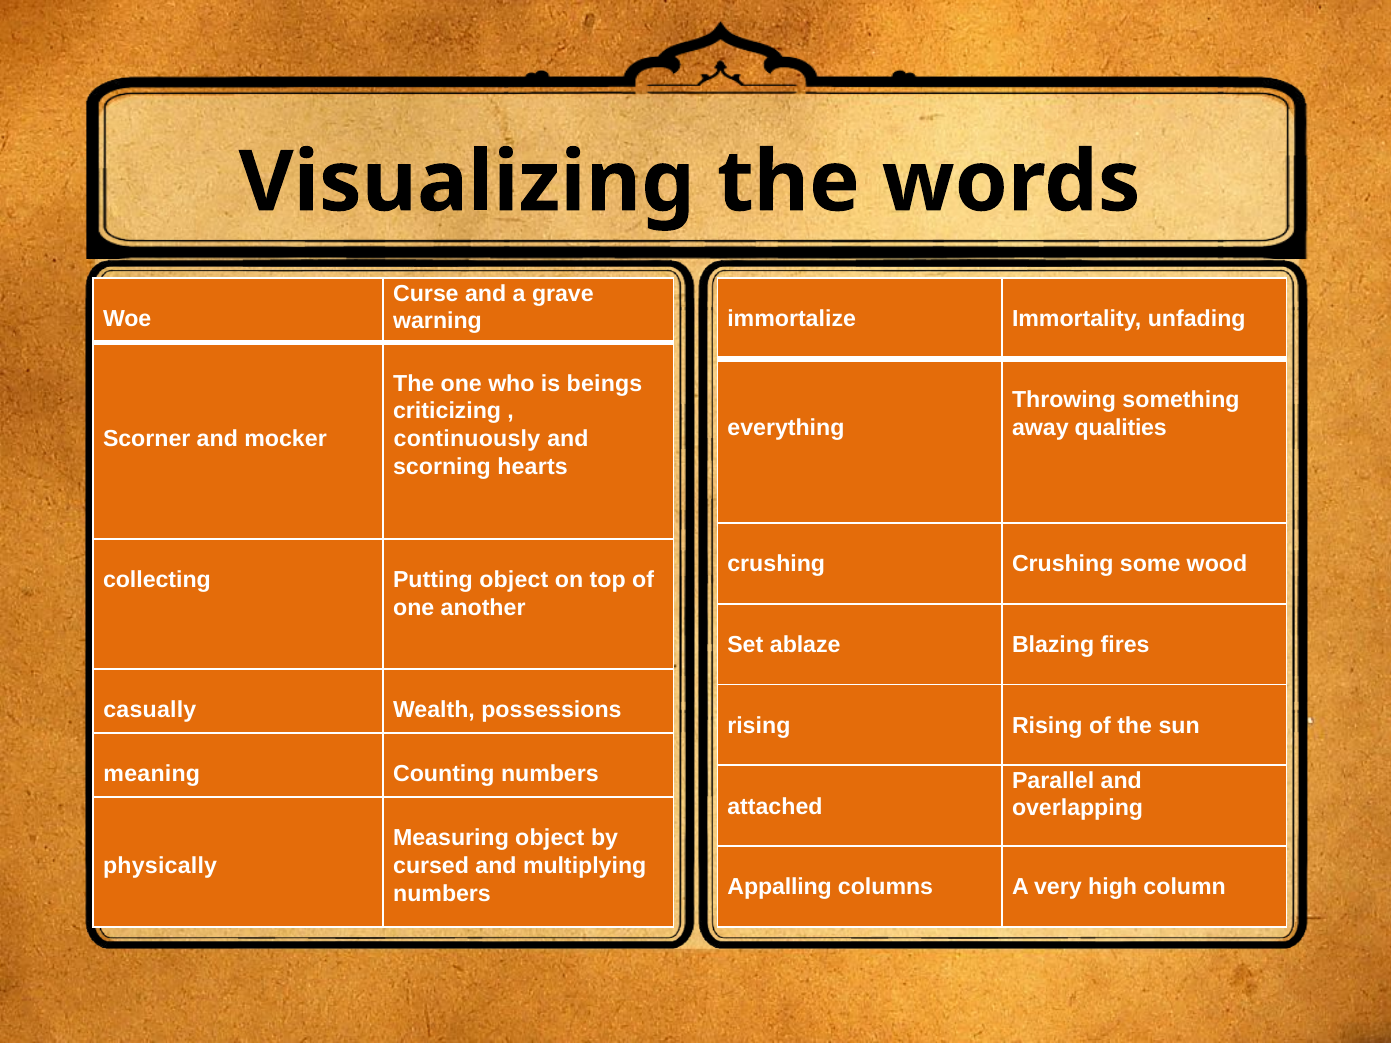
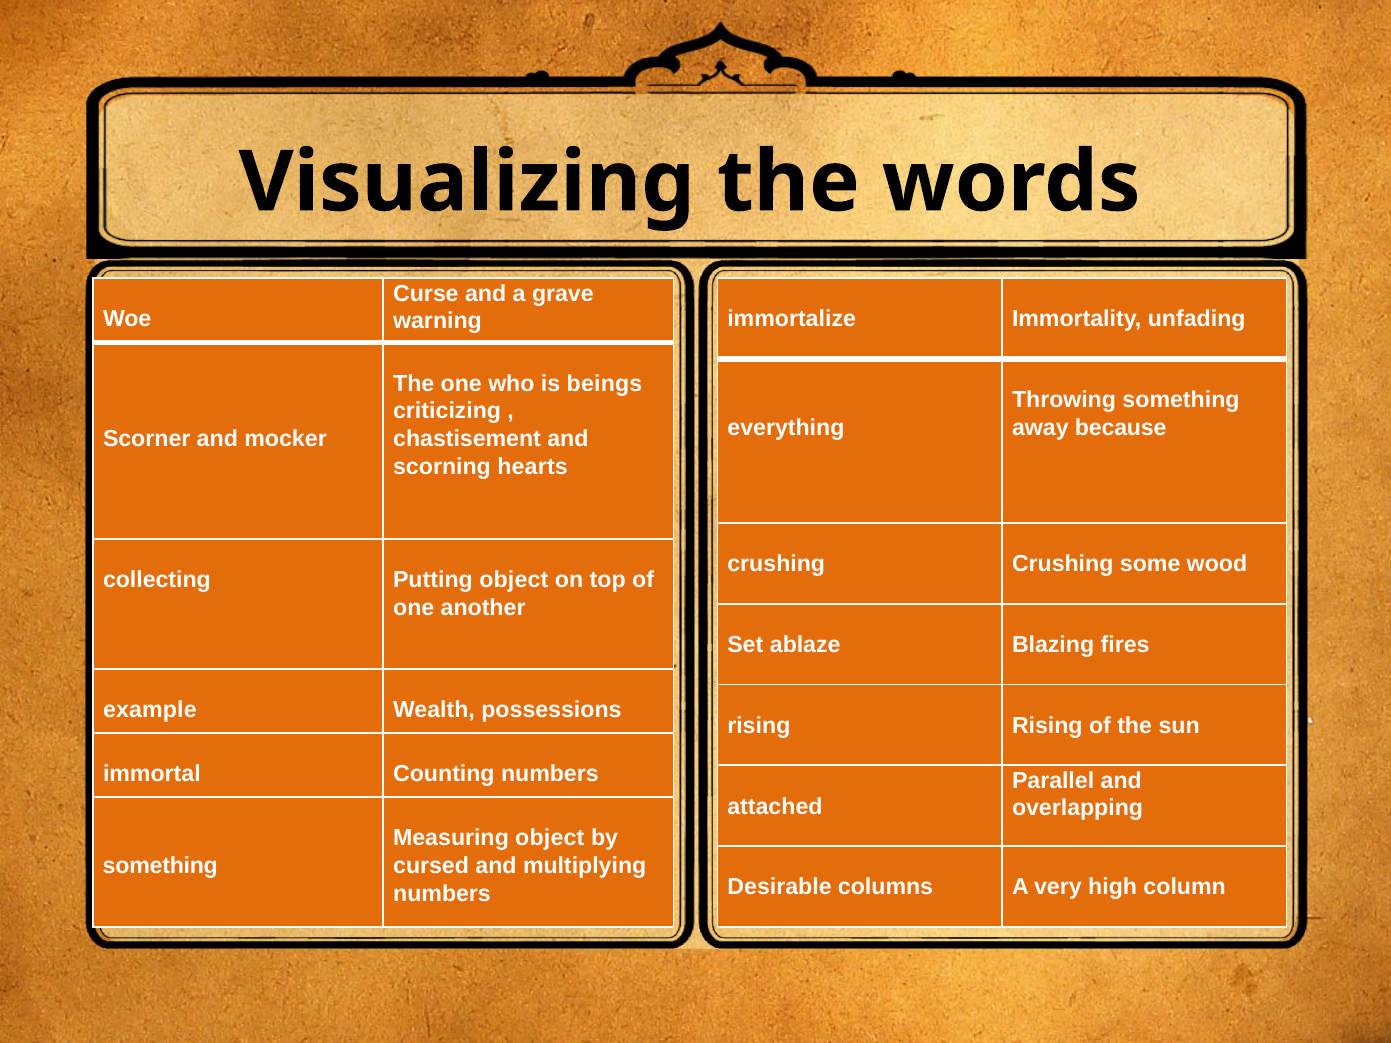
qualities: qualities -> because (1121, 428)
continuously: continuously -> chastisement (467, 439)
casually: casually -> example (150, 710)
meaning: meaning -> immortal (152, 774)
physically: physically -> something (160, 866)
Appalling: Appalling -> Desirable (780, 888)
